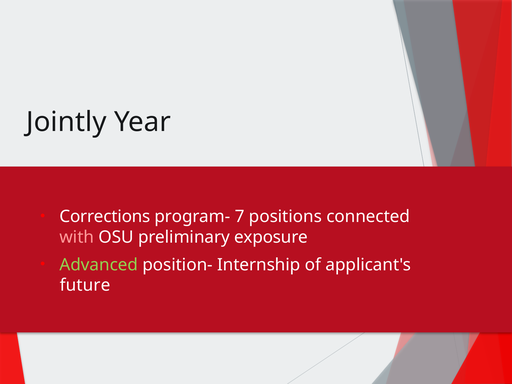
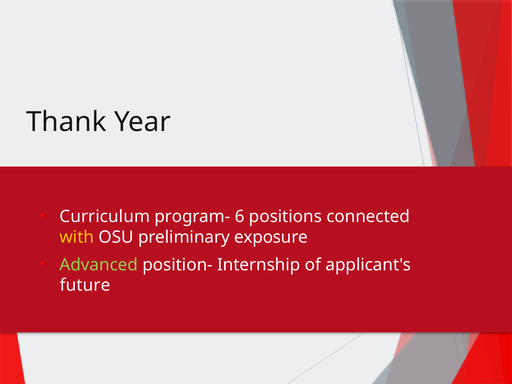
Jointly: Jointly -> Thank (66, 122)
Corrections: Corrections -> Curriculum (105, 217)
7: 7 -> 6 (240, 217)
with colour: pink -> yellow (77, 237)
